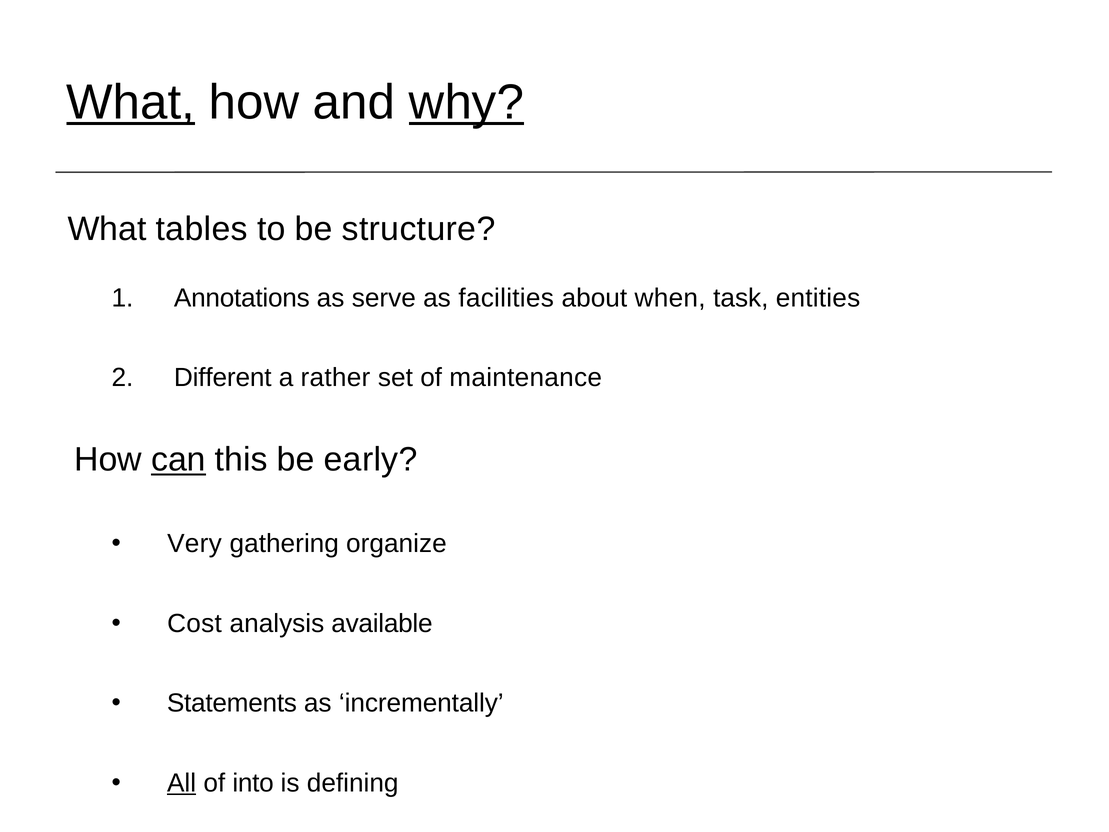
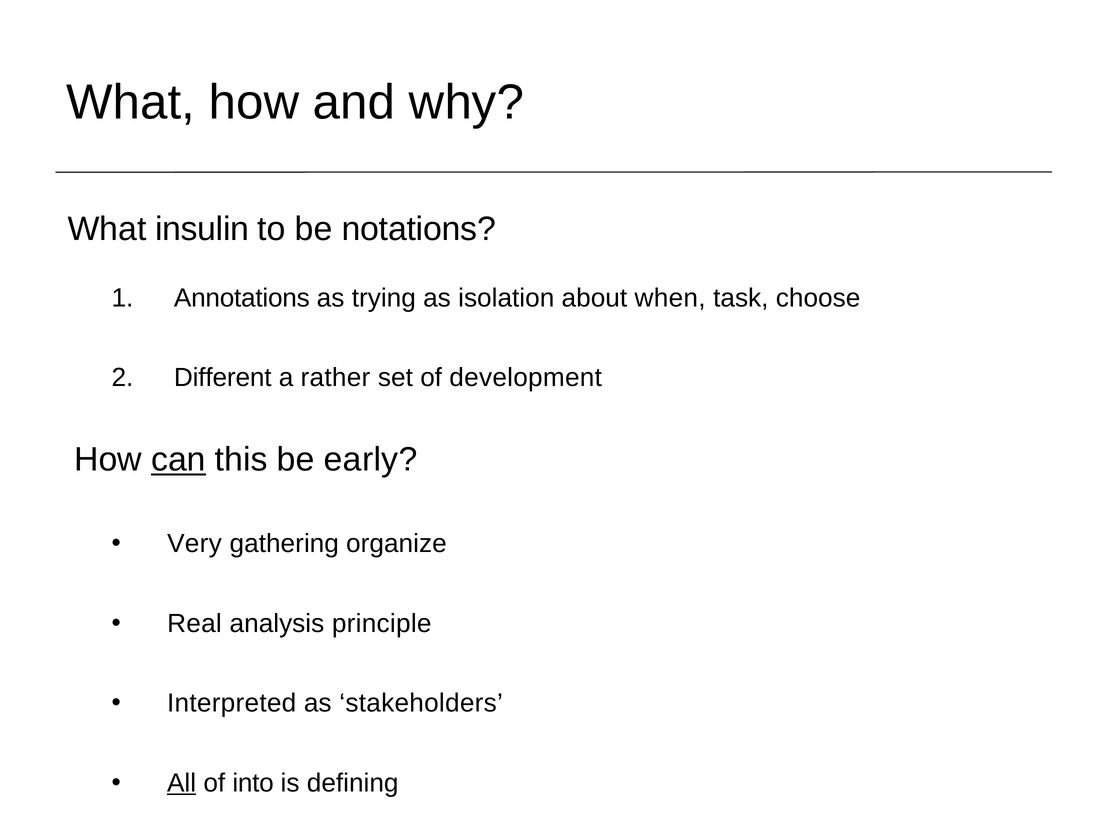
What underline: present -> none (131, 102)
why underline: present -> none (466, 102)
tables: tables -> insulin (202, 229)
structure: structure -> notations (419, 229)
serve: serve -> trying (384, 298)
facilities: facilities -> isolation (506, 298)
entities: entities -> choose (818, 298)
maintenance: maintenance -> development (526, 378)
Cost: Cost -> Real (194, 623)
available: available -> principle (382, 623)
Statements: Statements -> Interpreted (232, 703)
incrementally: incrementally -> stakeholders (421, 703)
